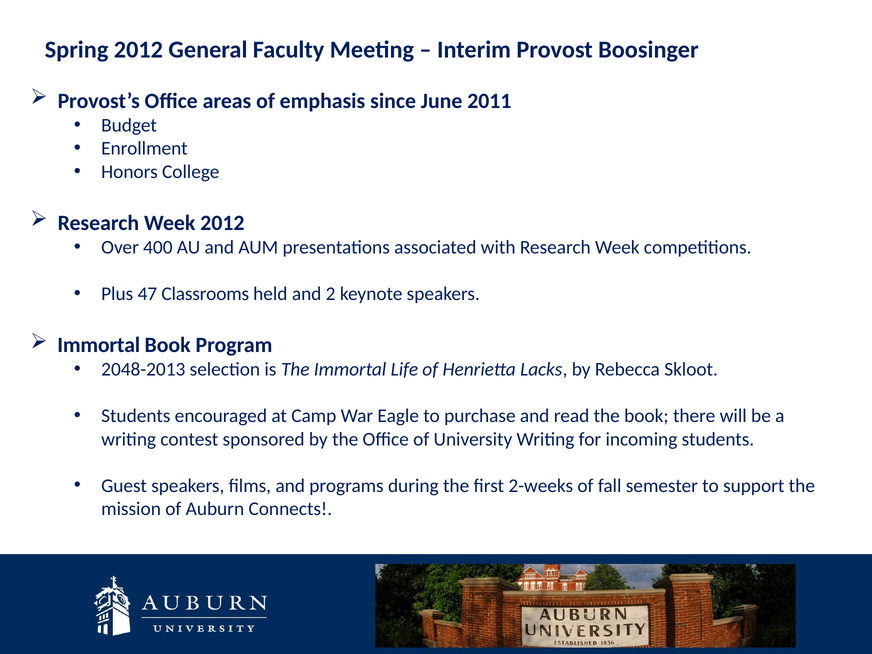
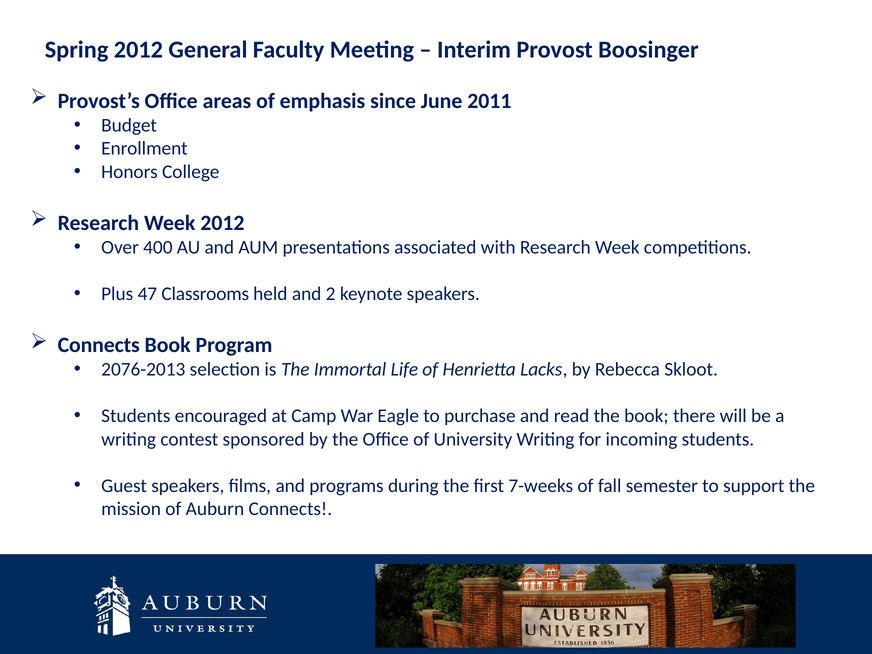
Immortal: Immortal -> Connects (99, 345)
2048-2013: 2048-2013 -> 2076-2013 (143, 369)
2-weeks: 2-weeks -> 7-weeks (541, 486)
